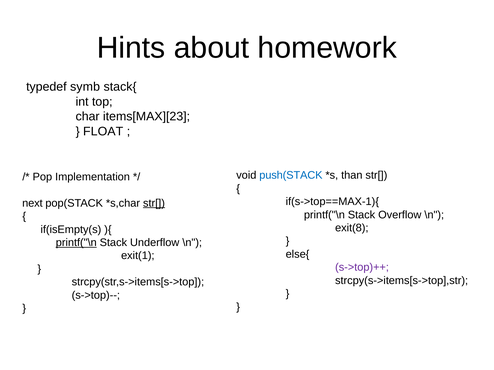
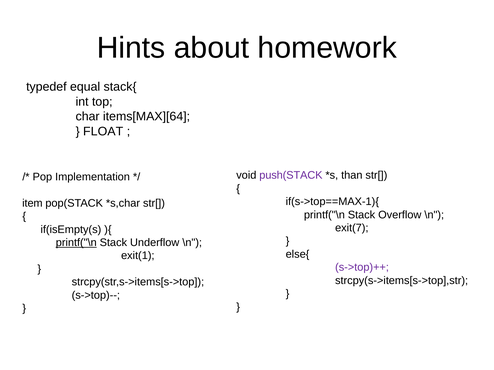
symb: symb -> equal (85, 87)
items[MAX][23: items[MAX][23 -> items[MAX][64 (147, 117)
push(STACK colour: blue -> purple (291, 176)
next: next -> item (32, 203)
str[ underline: present -> none (154, 203)
exit(8: exit(8 -> exit(7 (352, 228)
